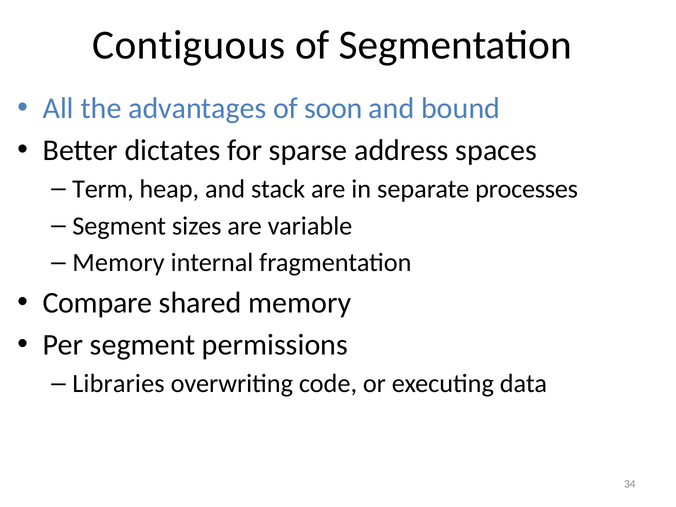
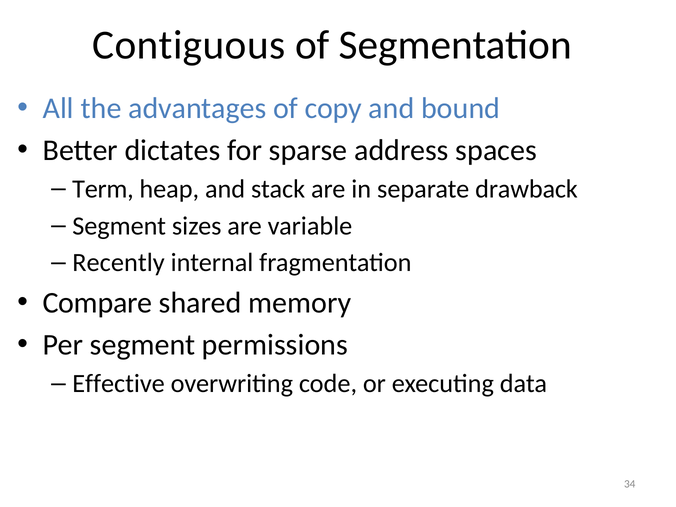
soon: soon -> copy (333, 108)
processes: processes -> drawback (527, 189)
Memory: Memory -> Recently (119, 263)
Libraries: Libraries -> Effective (119, 384)
